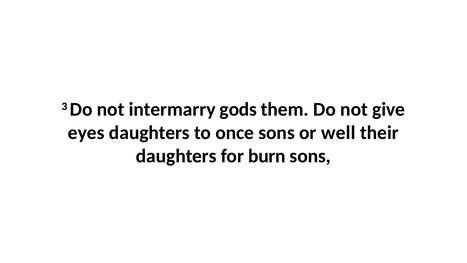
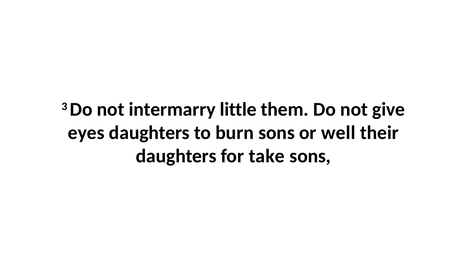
gods: gods -> little (238, 109)
once: once -> burn (235, 133)
burn: burn -> take (267, 156)
